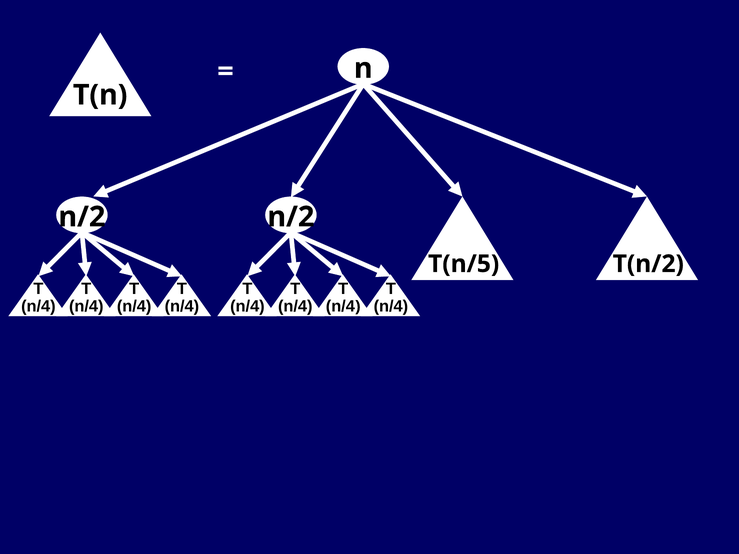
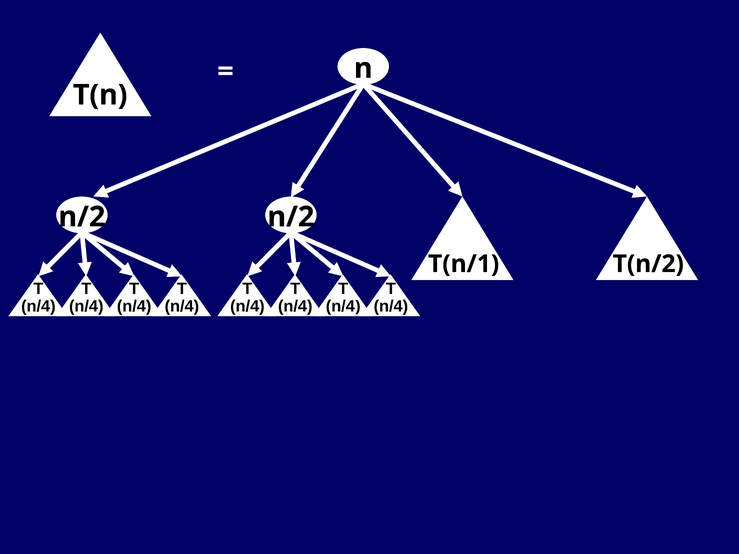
T(n/5: T(n/5 -> T(n/1 (464, 264)
